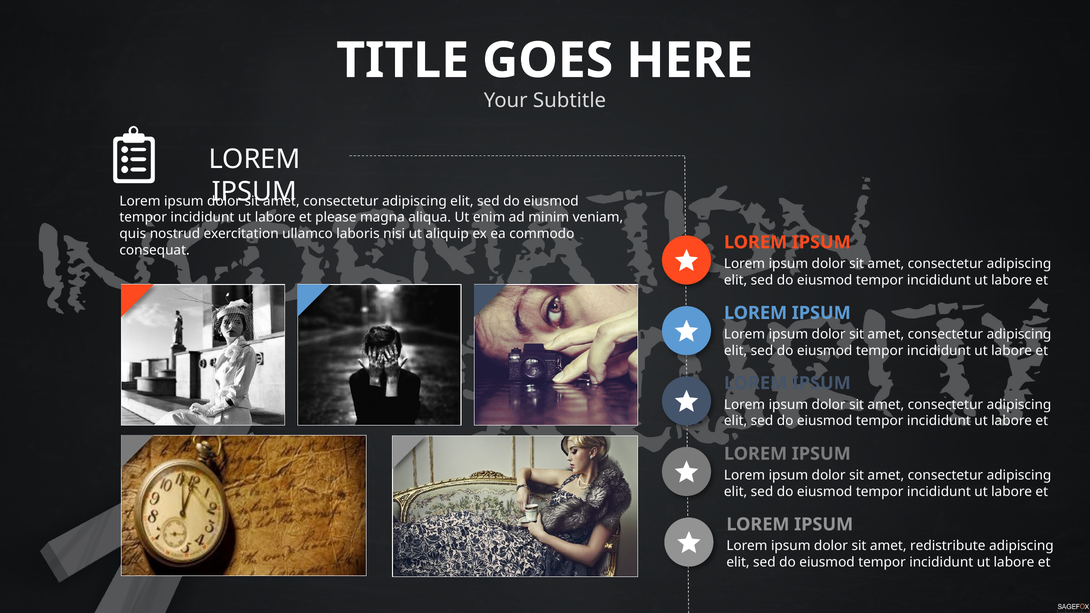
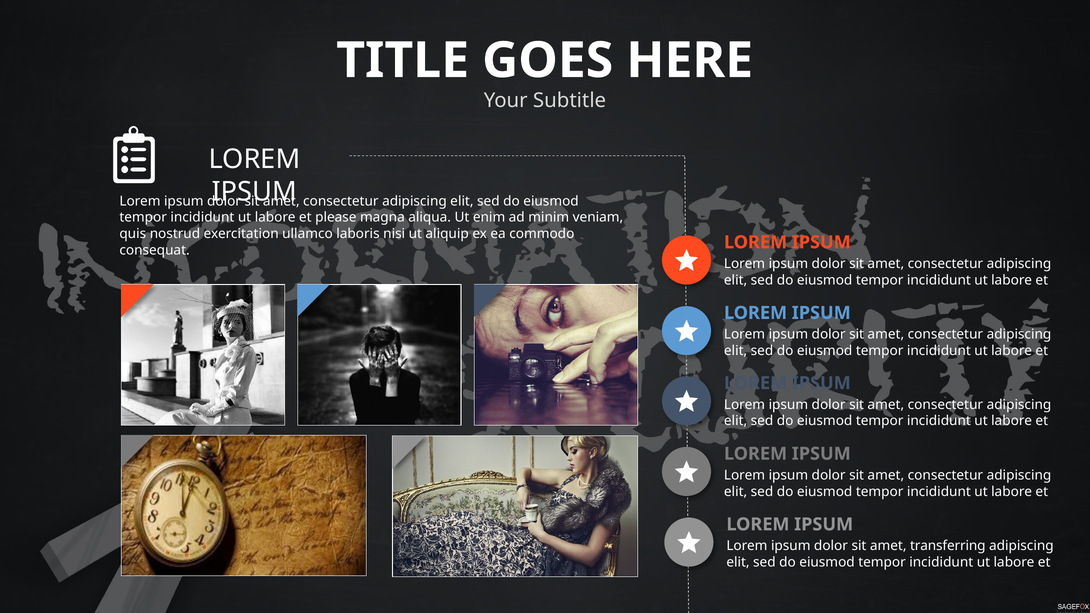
redistribute: redistribute -> transferring (948, 546)
